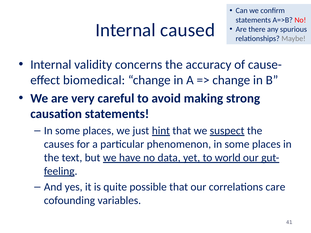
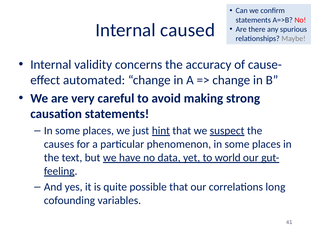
biomedical: biomedical -> automated (94, 80)
care: care -> long (275, 187)
